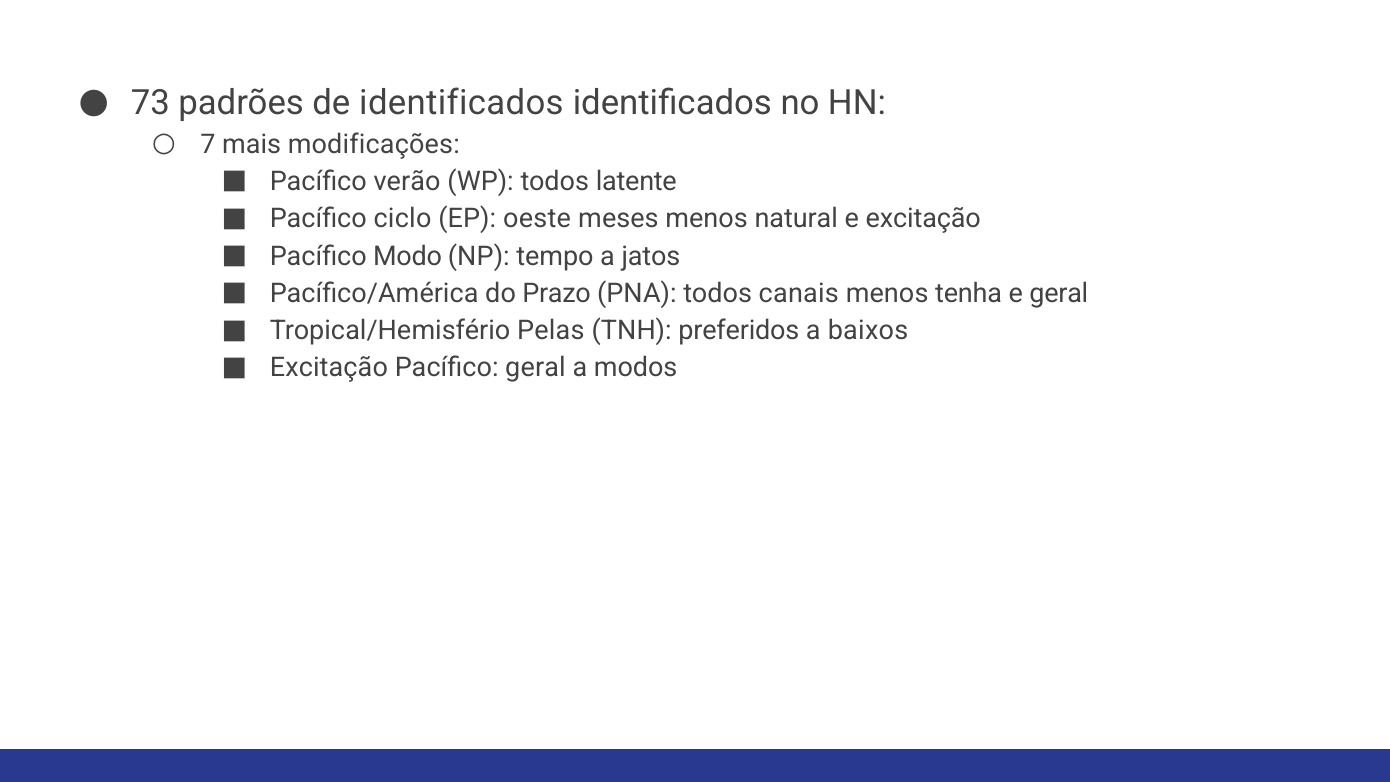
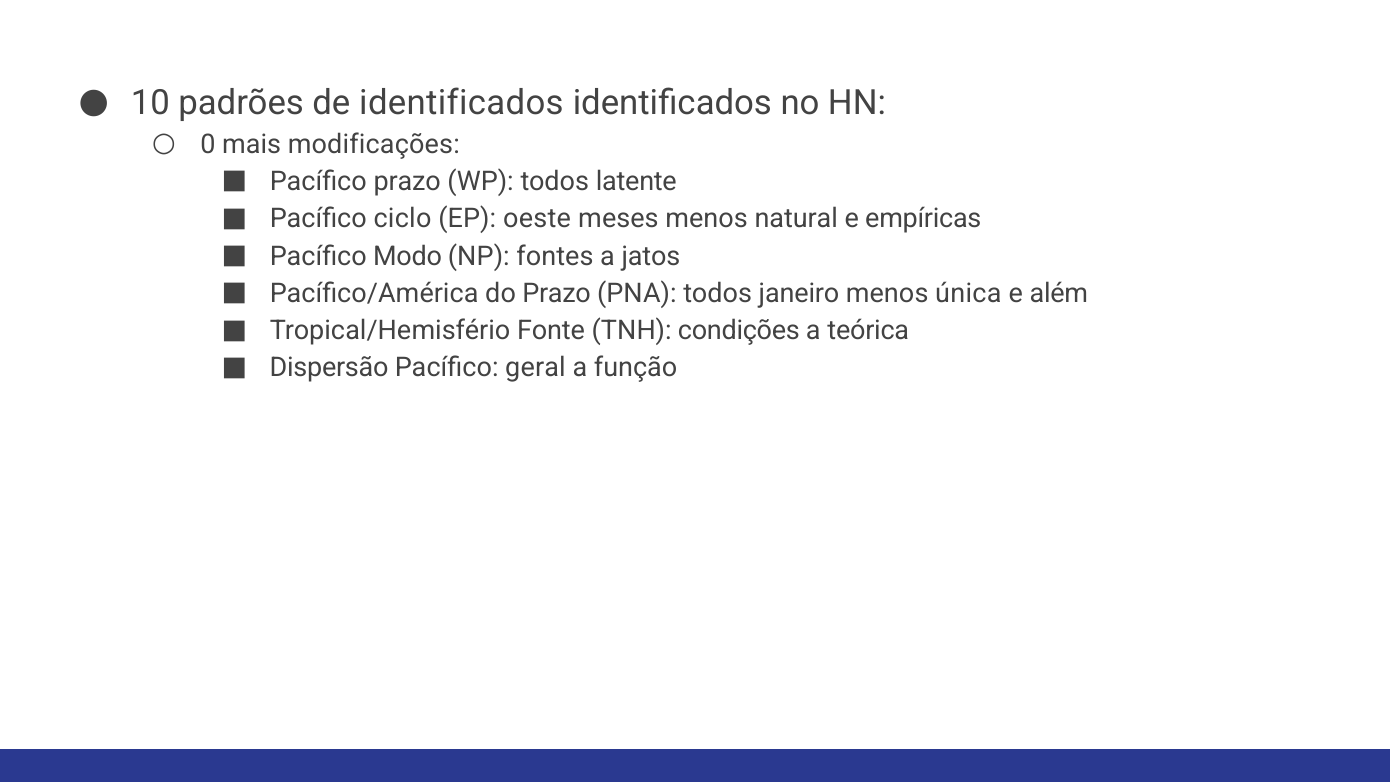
73: 73 -> 10 (150, 103)
7: 7 -> 0 (208, 144)
Pacífico verão: verão -> prazo (407, 182)
e excitação: excitação -> empíricas (923, 219)
tempo: tempo -> fontes (555, 256)
canais: canais -> janeiro (799, 293)
tenha: tenha -> única (968, 293)
e geral: geral -> além (1059, 293)
Pelas: Pelas -> Fonte (551, 331)
preferidos: preferidos -> condições (739, 331)
baixos: baixos -> teórica (868, 331)
Excitação: Excitação -> Dispersão (329, 368)
modos: modos -> função (636, 368)
